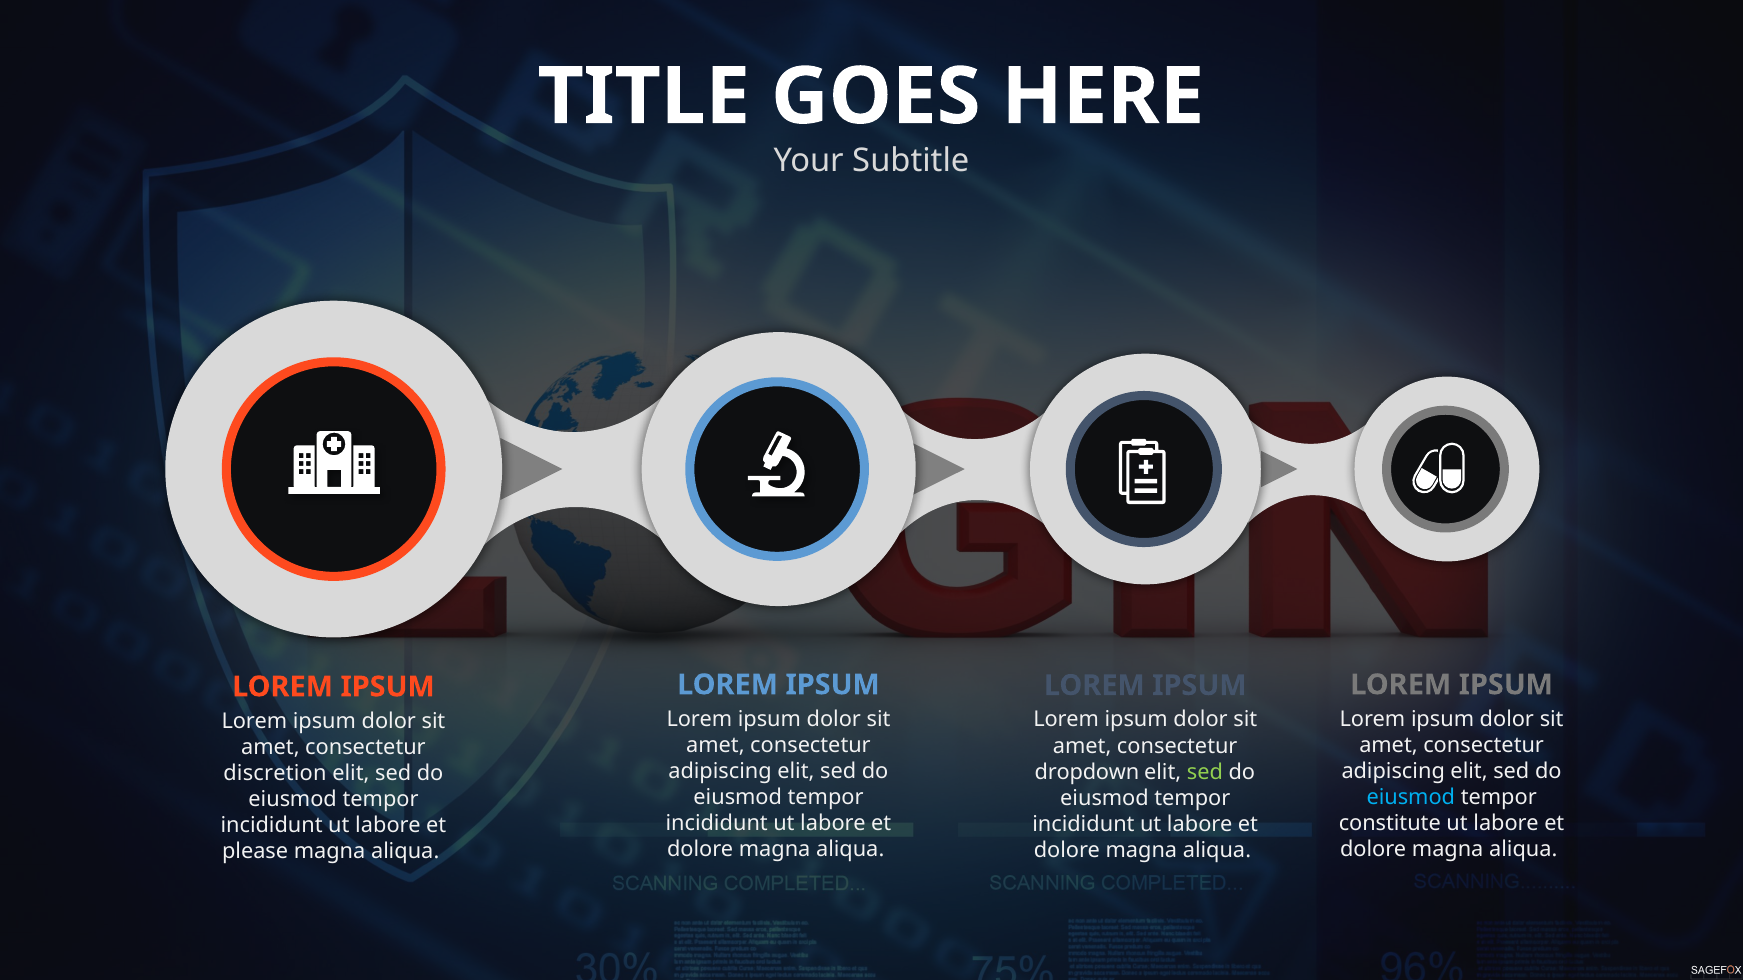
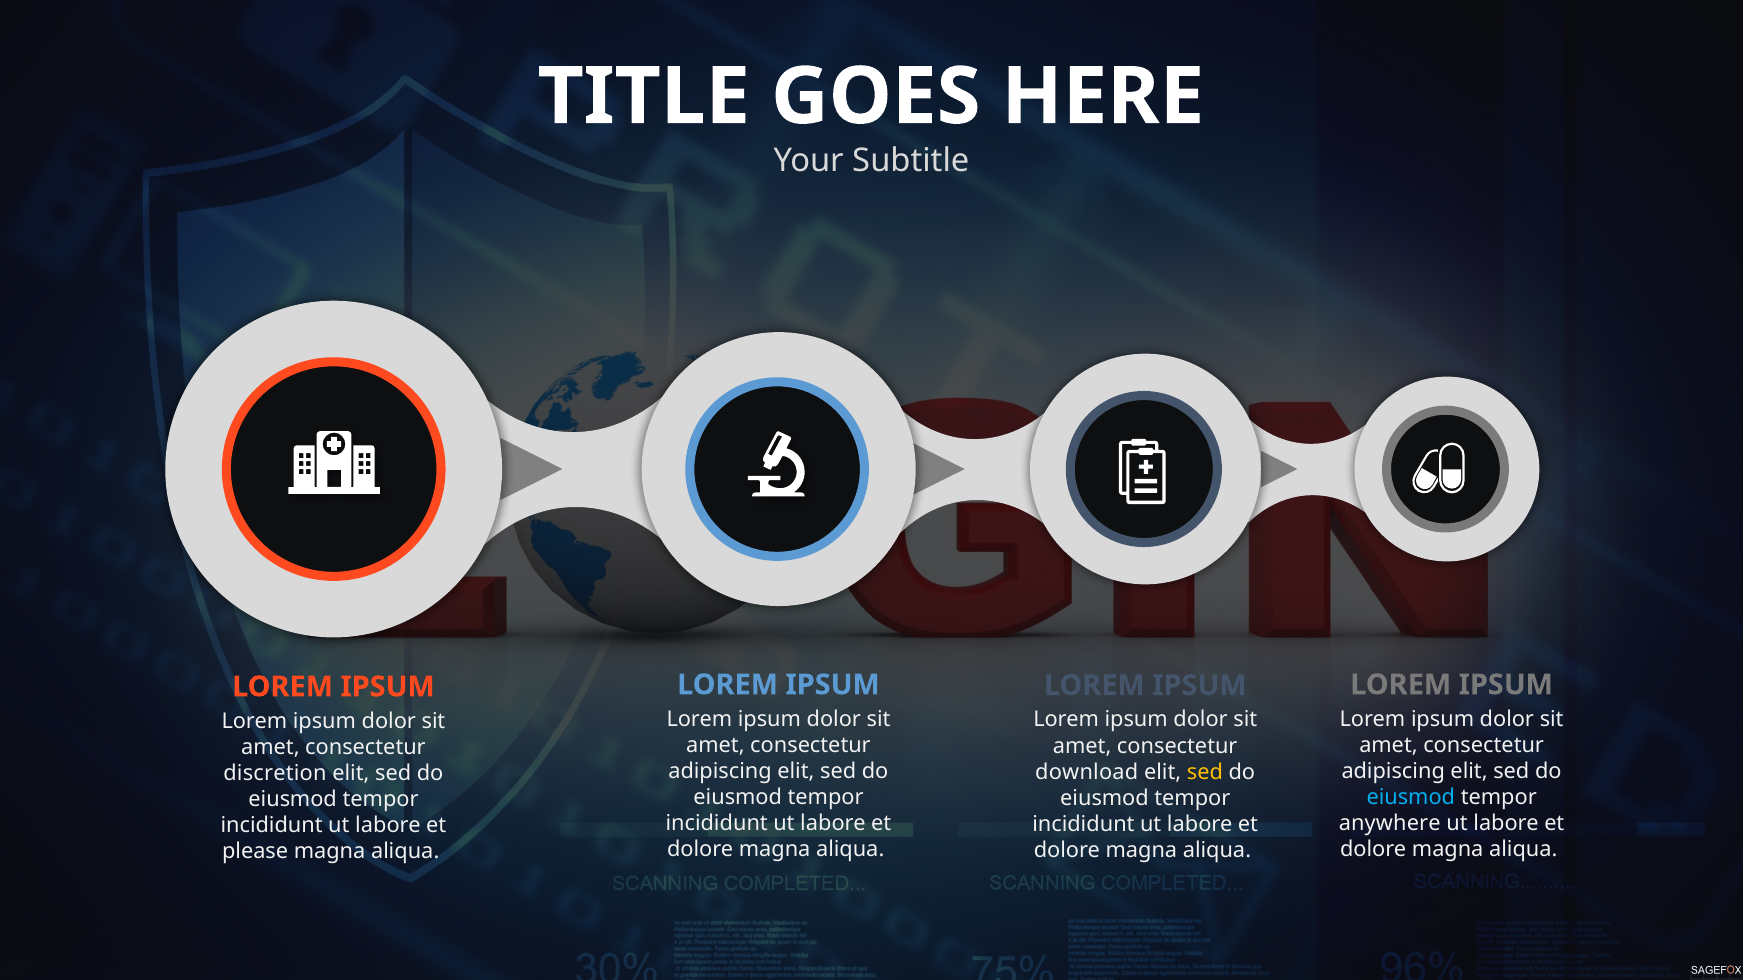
dropdown: dropdown -> download (1087, 772)
sed colour: light green -> yellow (1205, 772)
constitute: constitute -> anywhere (1390, 824)
